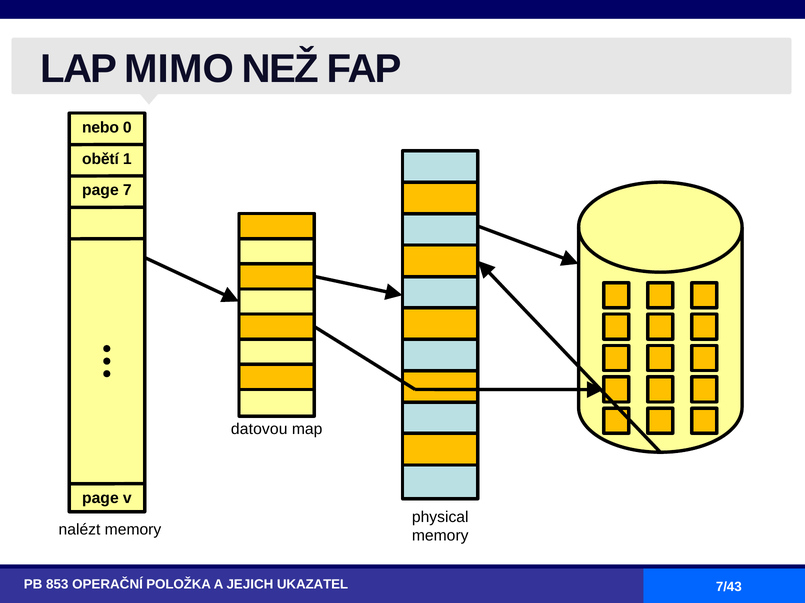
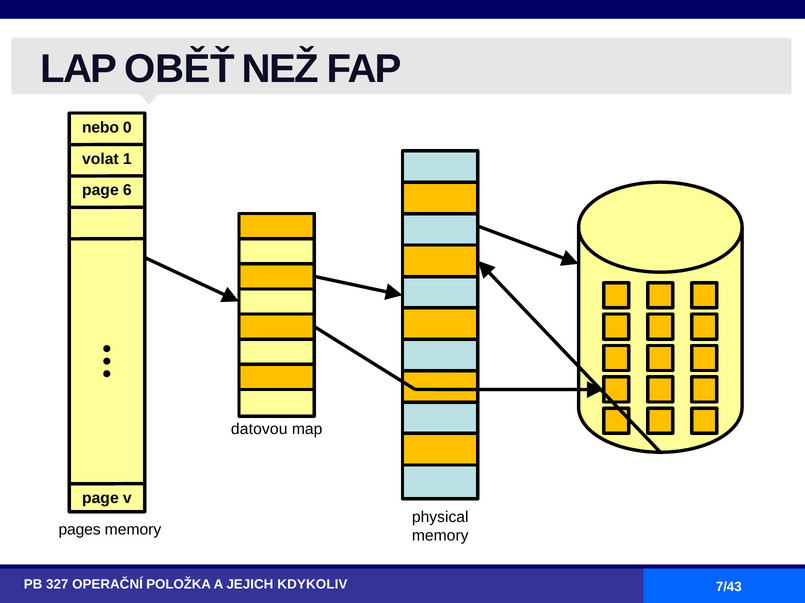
MIMO: MIMO -> OBĚŤ (179, 69)
obětí: obětí -> volat (100, 159)
7: 7 -> 6 (127, 191)
nalézt: nalézt -> pages (80, 530)
853: 853 -> 327 (57, 585)
UKAZATEL: UKAZATEL -> KDYKOLIV (312, 585)
